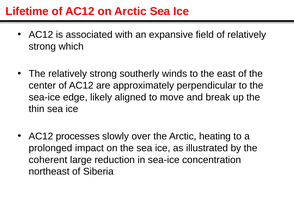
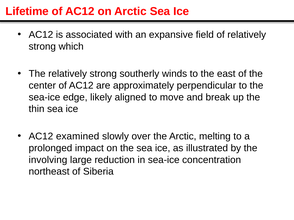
processes: processes -> examined (78, 137)
heating: heating -> melting (215, 137)
coherent: coherent -> involving (48, 160)
